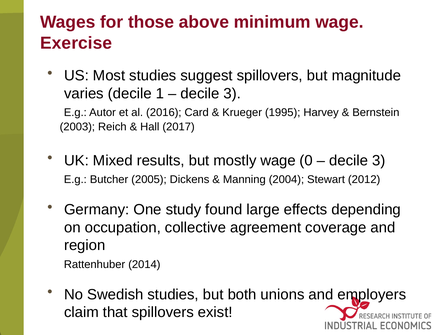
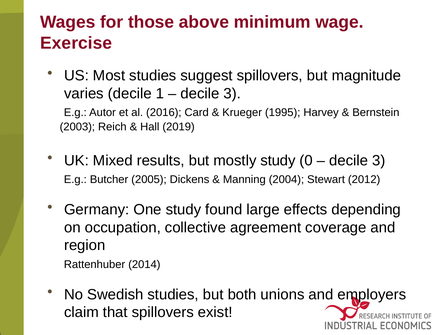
2017: 2017 -> 2019 (179, 127)
mostly wage: wage -> study (278, 160)
